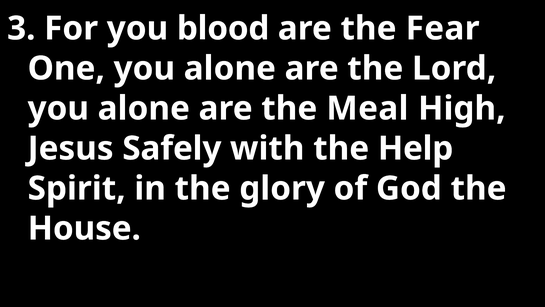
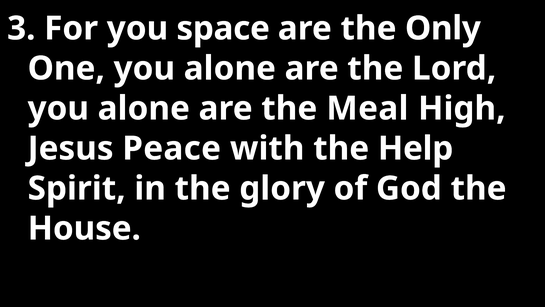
blood: blood -> space (223, 28)
Fear: Fear -> Only (443, 28)
Safely: Safely -> Peace (172, 148)
